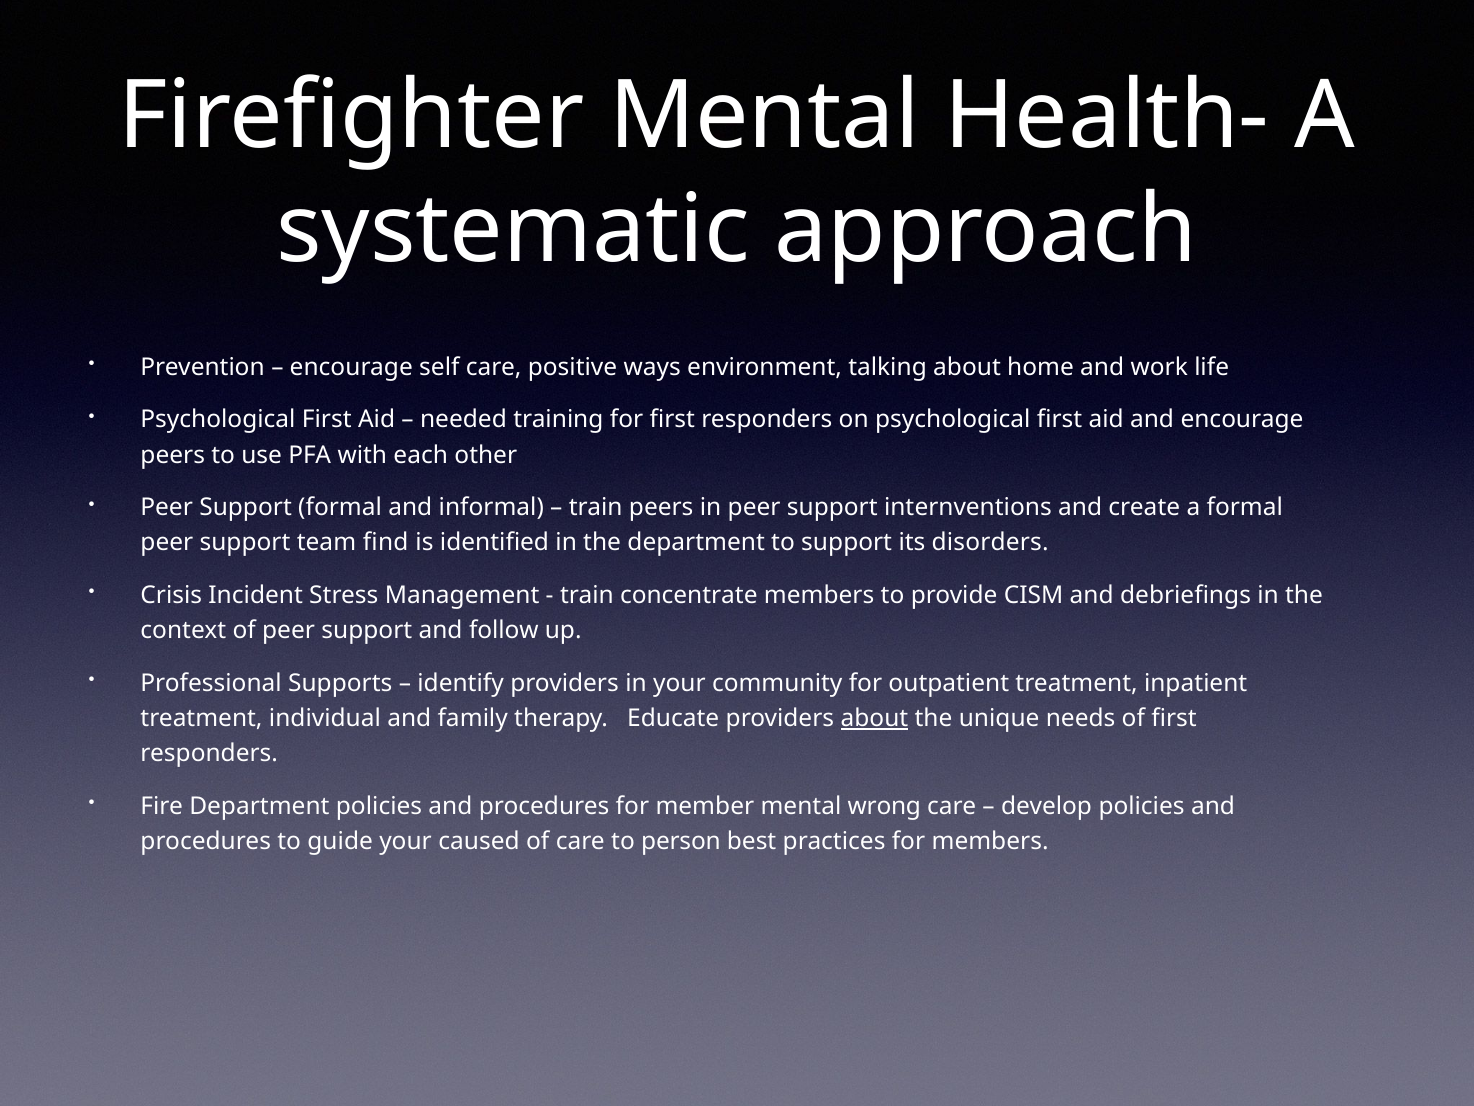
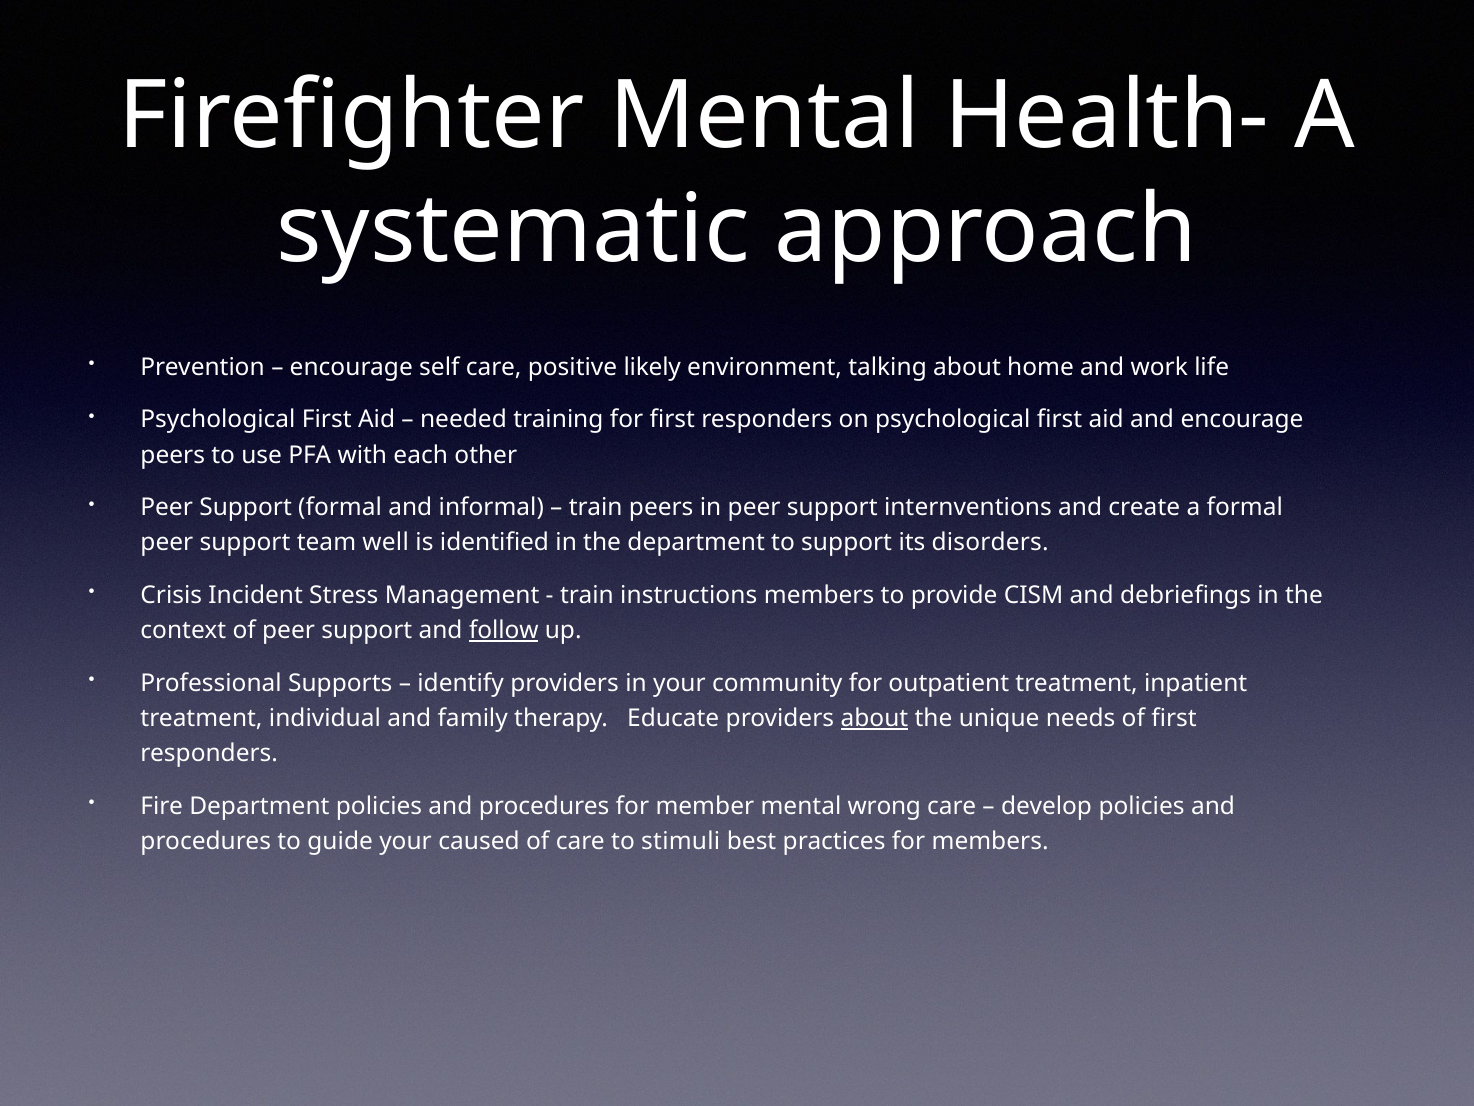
ways: ways -> likely (652, 367)
find: find -> well (386, 543)
concentrate: concentrate -> instructions (689, 595)
follow underline: none -> present (504, 630)
person: person -> stimuli (681, 841)
